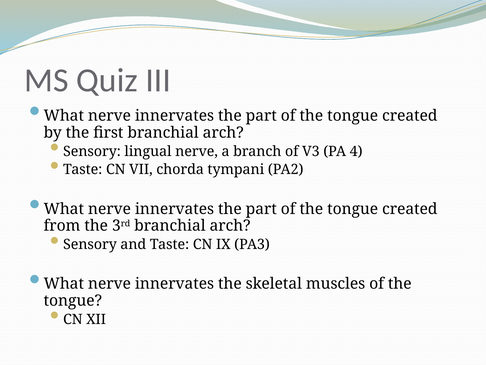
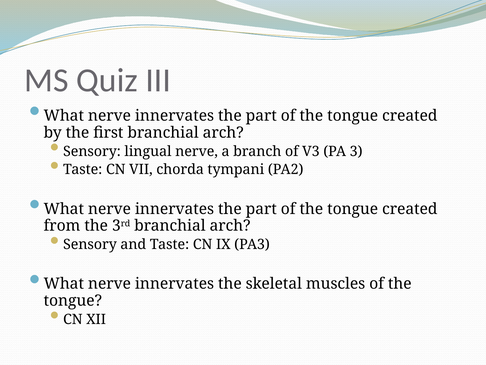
4: 4 -> 3 (356, 151)
